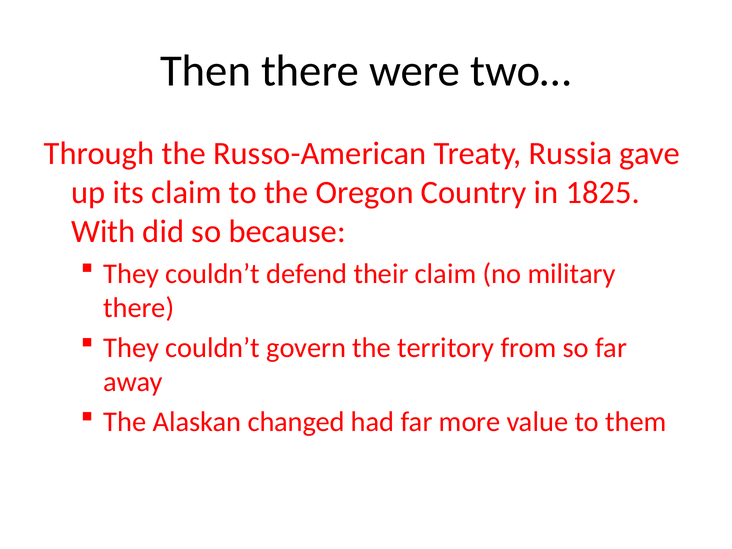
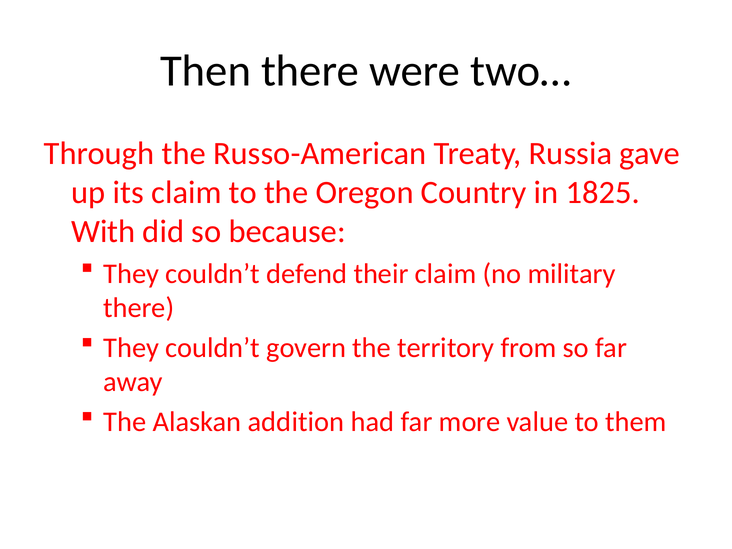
changed: changed -> addition (296, 422)
